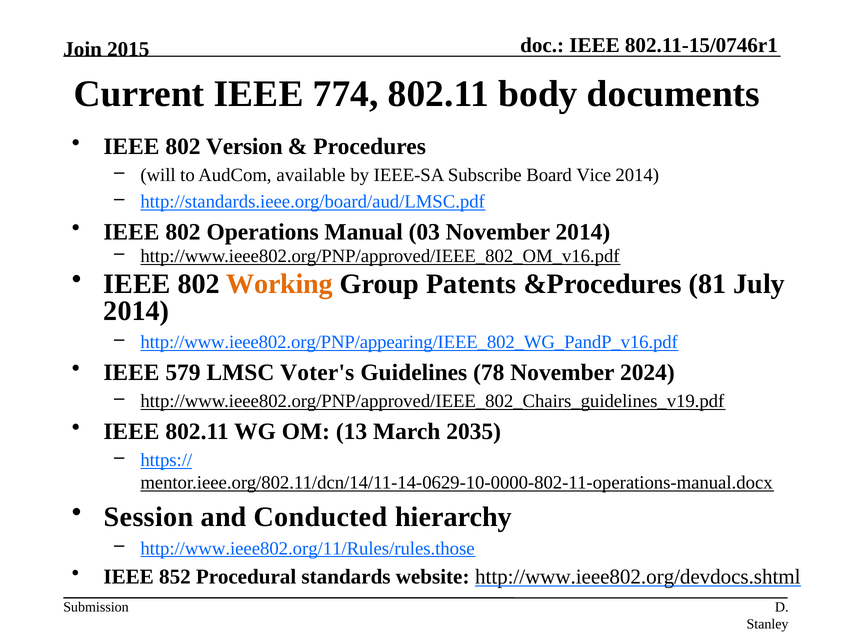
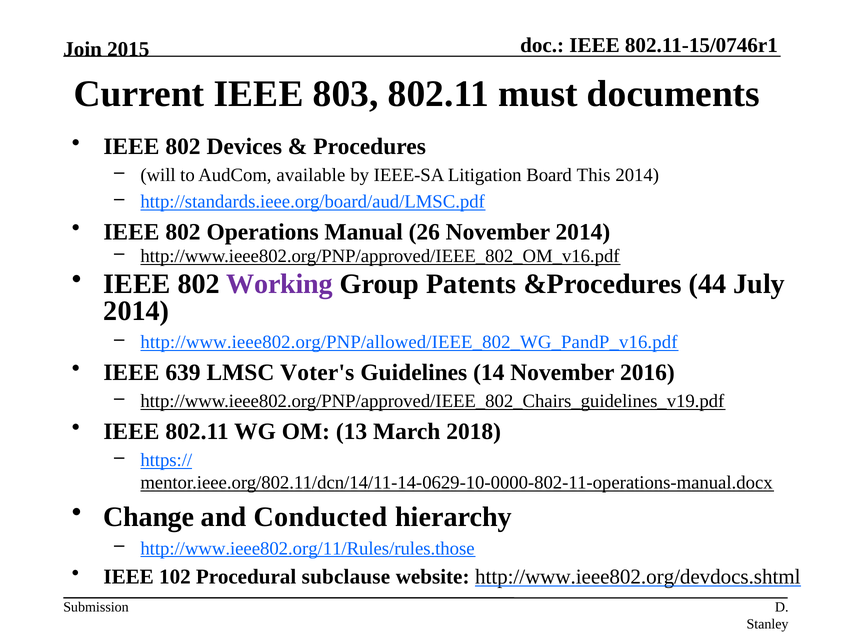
774: 774 -> 803 (346, 94)
body: body -> must (538, 94)
Version: Version -> Devices (244, 147)
Subscribe: Subscribe -> Litigation (485, 175)
Vice: Vice -> This (594, 175)
03: 03 -> 26 (424, 232)
Working colour: orange -> purple (280, 284)
81: 81 -> 44 (708, 284)
http://www.ieee802.org/PNP/appearing/IEEE_802_WG_PandP_v16.pdf: http://www.ieee802.org/PNP/appearing/IEEE_802_WG_PandP_v16.pdf -> http://www.ieee802.org/PNP/allowed/IEEE_802_WG_PandP_v16.pdf (409, 342)
579: 579 -> 639 (183, 372)
78: 78 -> 14 (489, 372)
2024: 2024 -> 2016 (647, 372)
2035: 2035 -> 2018 (474, 431)
Session: Session -> Change (149, 517)
852: 852 -> 102 (175, 577)
standards: standards -> subclause (346, 577)
